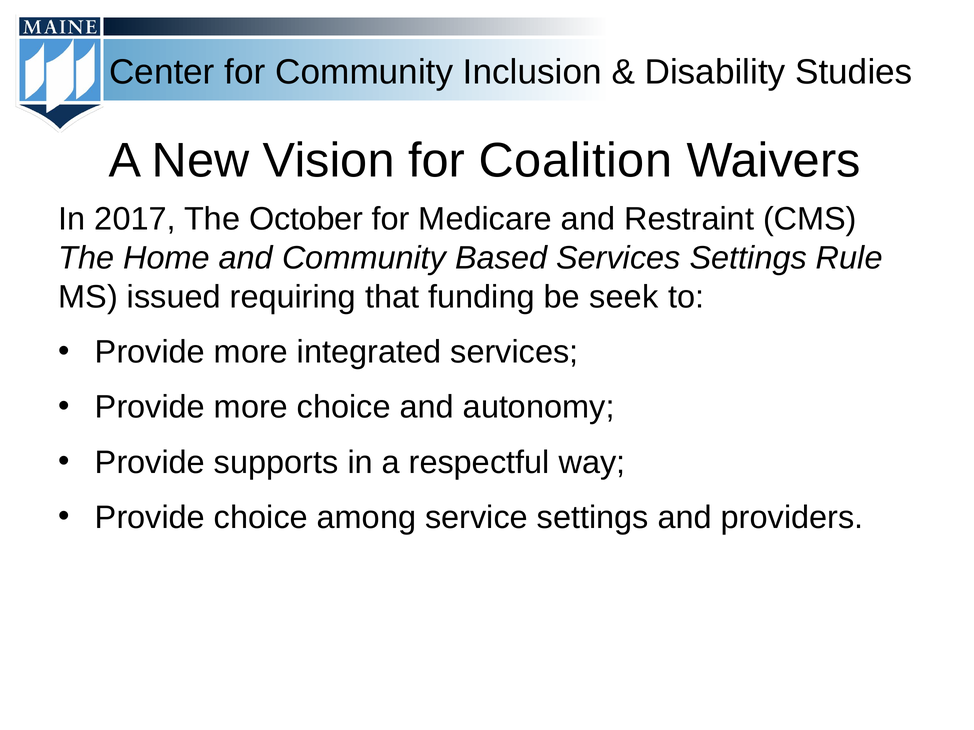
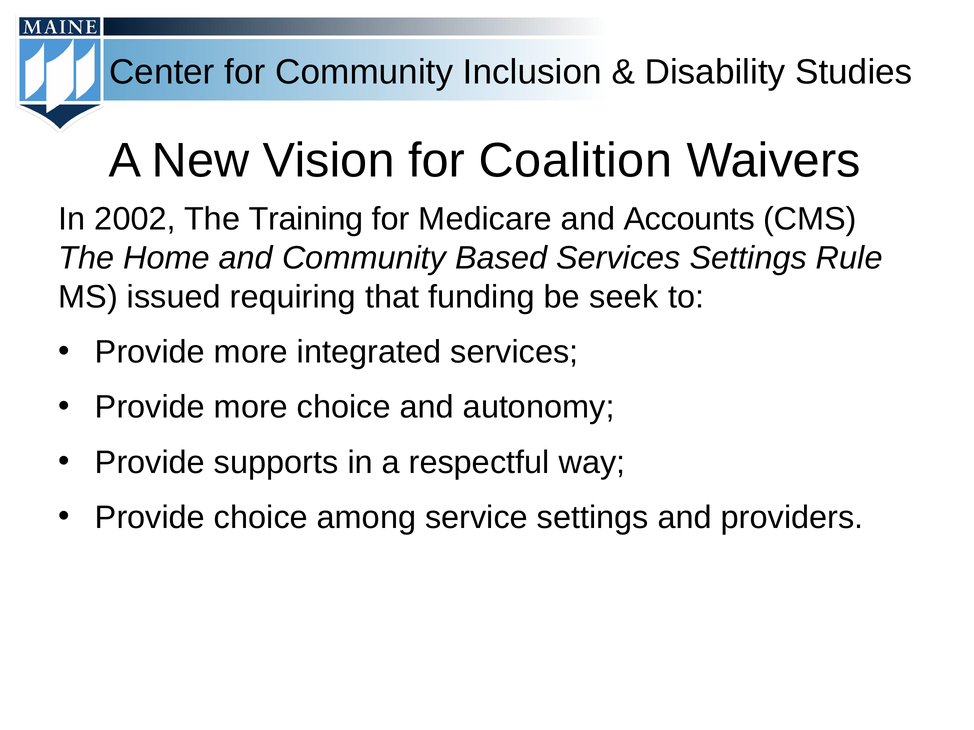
2017: 2017 -> 2002 (135, 219)
October: October -> Training (306, 219)
Restraint: Restraint -> Accounts (689, 219)
